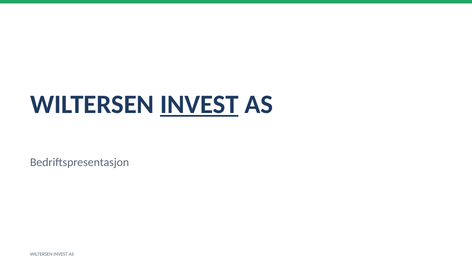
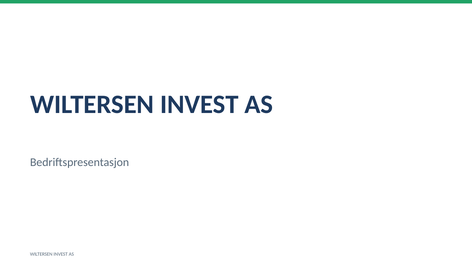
INVEST underline: present -> none (199, 105)
